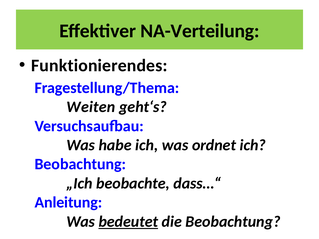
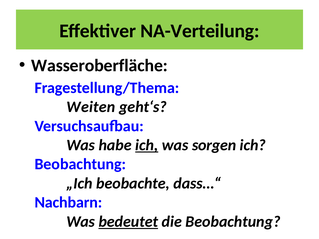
Funktionierendes: Funktionierendes -> Wasseroberfläche (99, 66)
ich underline: none -> present (147, 145)
ordnet: ordnet -> sorgen (214, 145)
Anleitung: Anleitung -> Nachbarn (68, 203)
